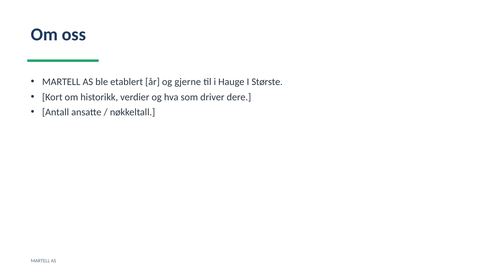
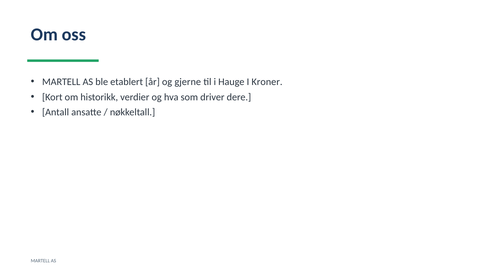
Største: Største -> Kroner (267, 82)
